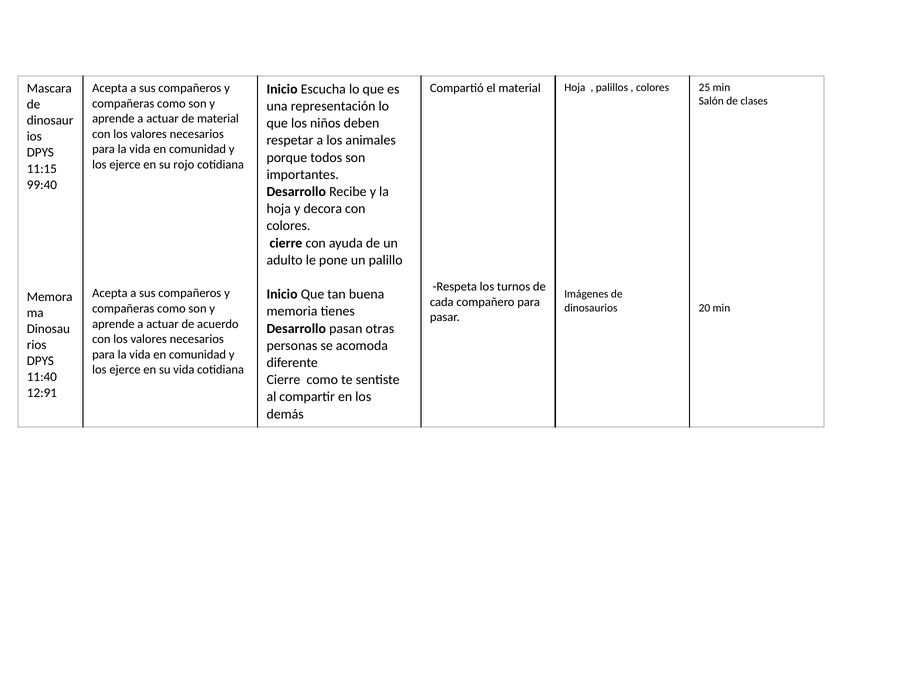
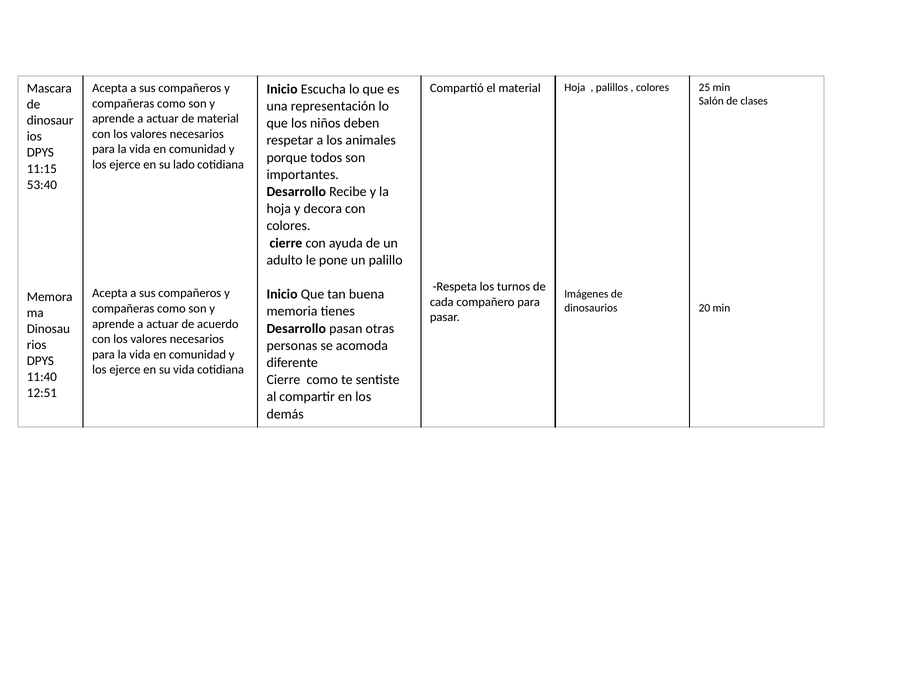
rojo: rojo -> lado (184, 164)
99:40: 99:40 -> 53:40 (42, 185)
12:91: 12:91 -> 12:51 (42, 393)
